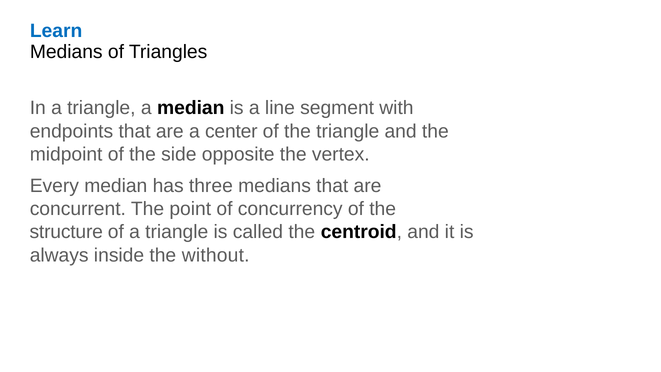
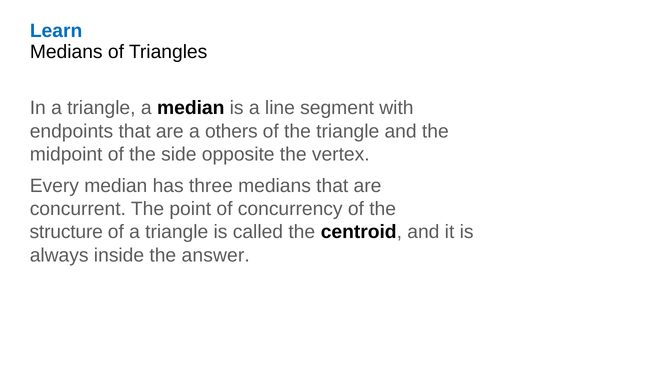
center: center -> others (231, 131)
without: without -> answer (216, 255)
